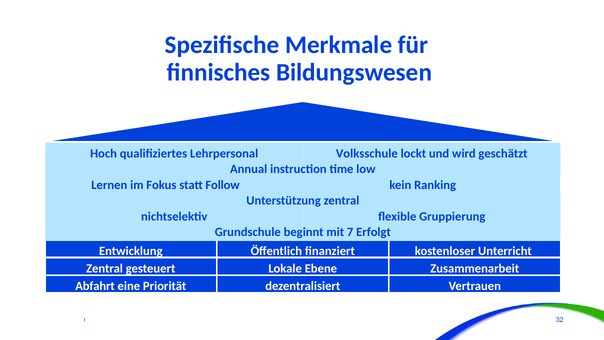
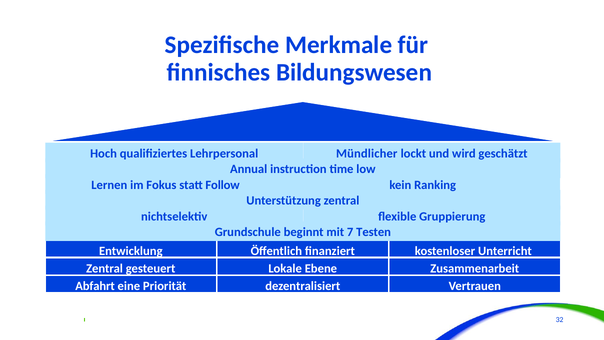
Volksschule: Volksschule -> Mündlicher (367, 153)
Erfolgt: Erfolgt -> Testen (374, 232)
